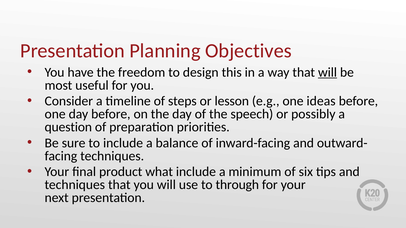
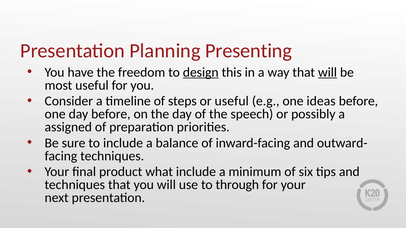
Objectives: Objectives -> Presenting (249, 51)
design underline: none -> present (201, 72)
or lesson: lesson -> useful (232, 101)
question: question -> assigned (68, 127)
